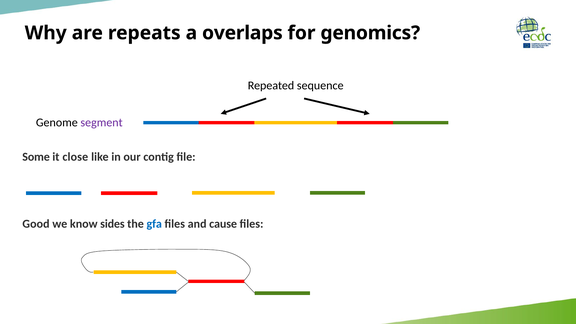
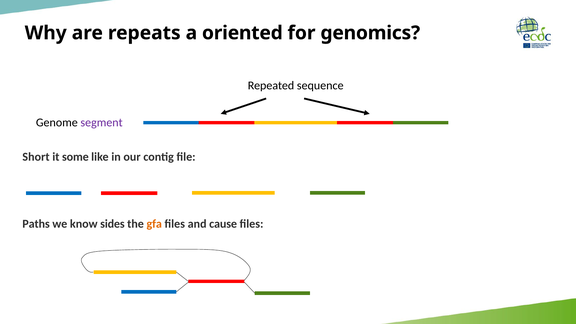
overlaps: overlaps -> oriented (242, 33)
Some: Some -> Short (36, 157)
close: close -> some (75, 157)
Good: Good -> Paths (36, 224)
gfa colour: blue -> orange (154, 224)
